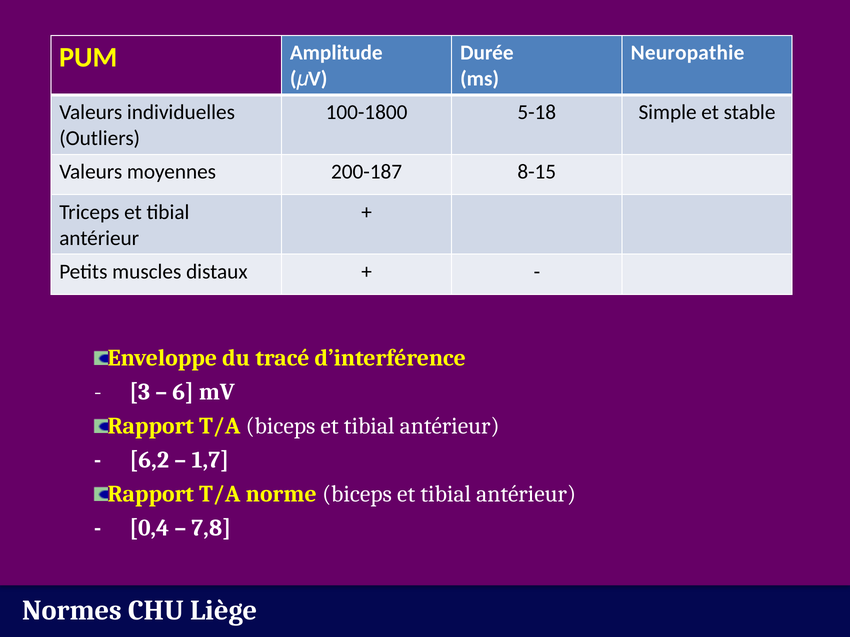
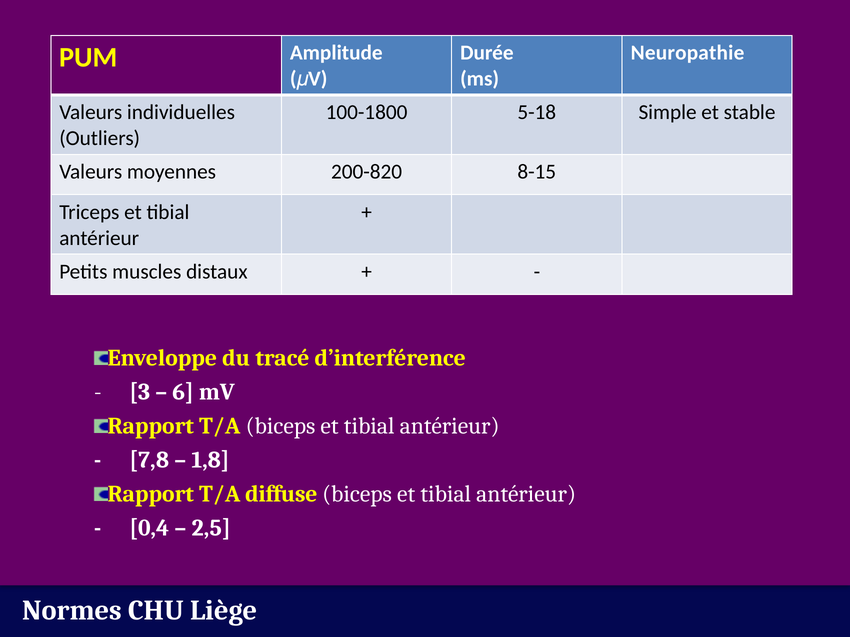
200-187: 200-187 -> 200-820 (367, 172)
6,2: 6,2 -> 7,8 (149, 460)
1,7: 1,7 -> 1,8 (210, 460)
norme: norme -> diffuse (281, 494)
7,8: 7,8 -> 2,5 (211, 528)
